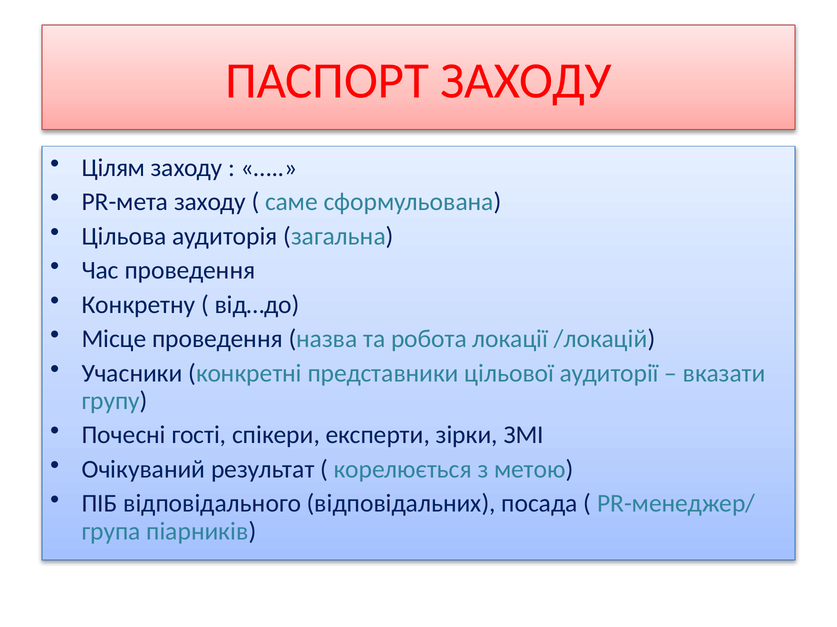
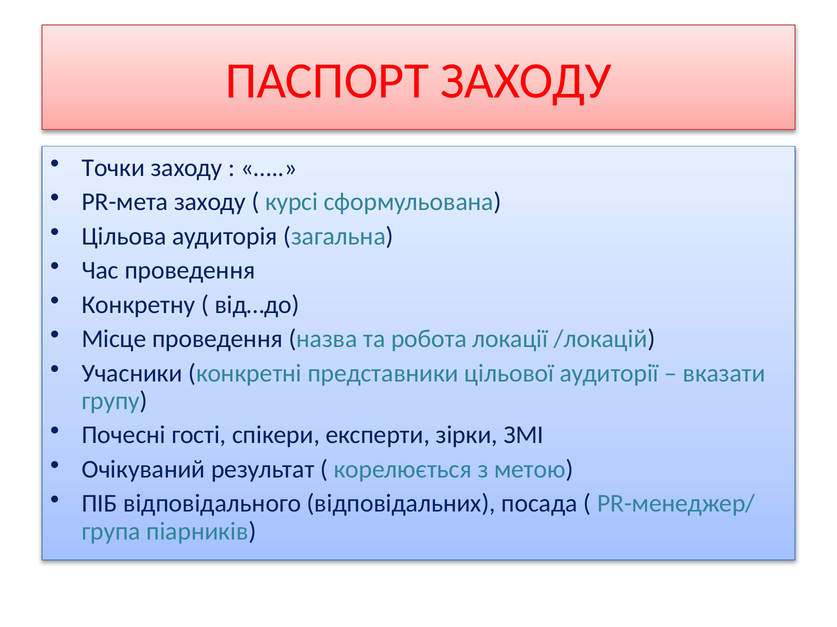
Цілям: Цілям -> Точки (113, 168)
саме: саме -> курсі (292, 202)
